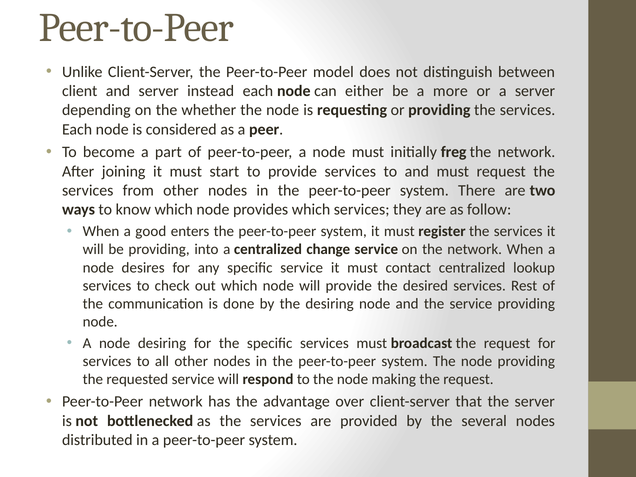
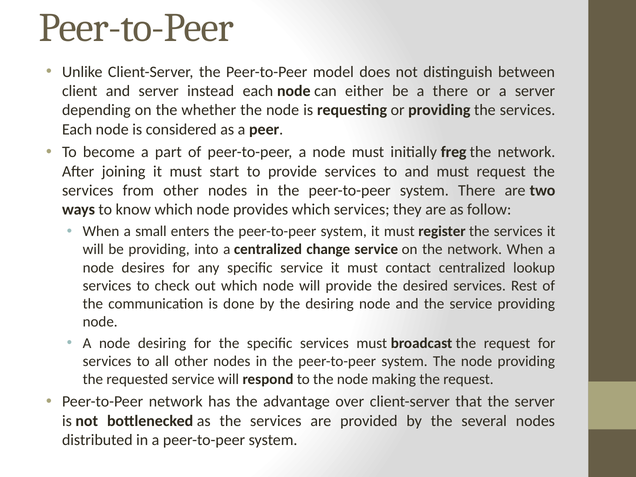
a more: more -> there (450, 91)
good: good -> small (151, 231)
